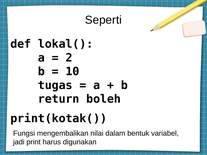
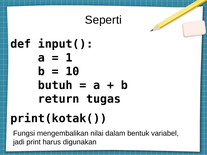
lokal(: lokal( -> input( (66, 44)
2: 2 -> 1 (69, 58)
tugas: tugas -> butuh (55, 85)
boleh: boleh -> tugas (104, 99)
